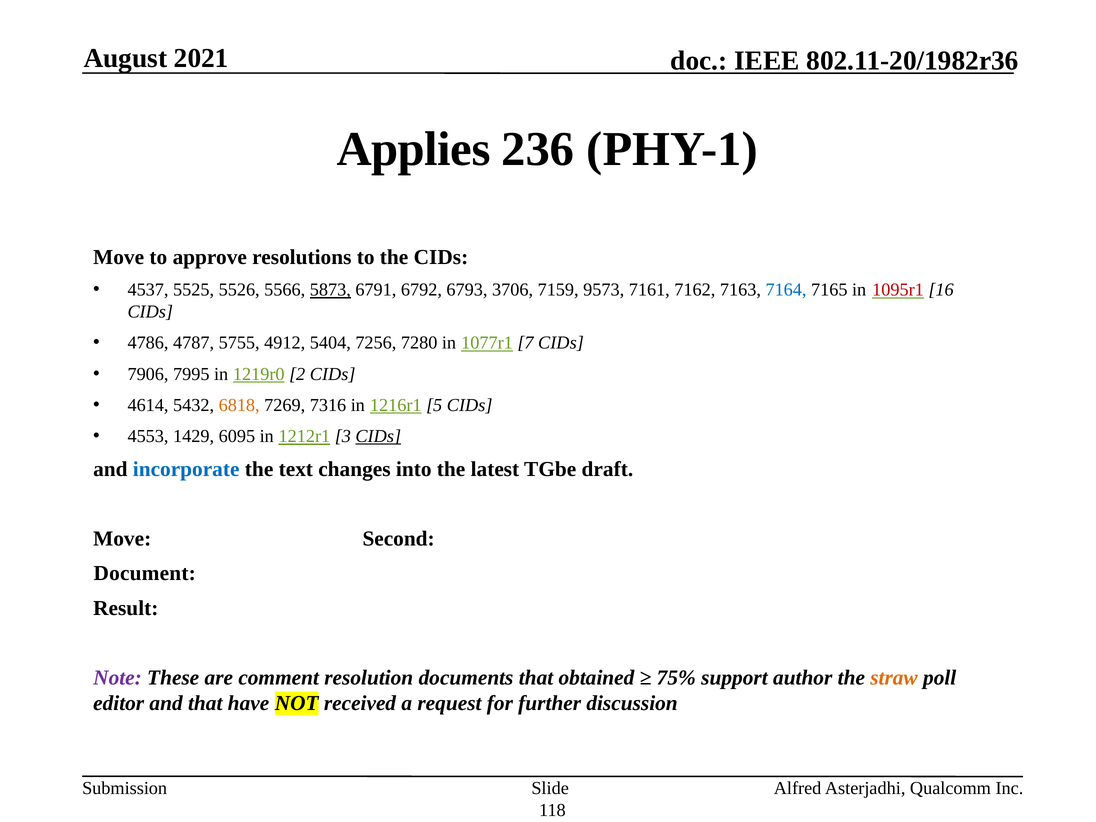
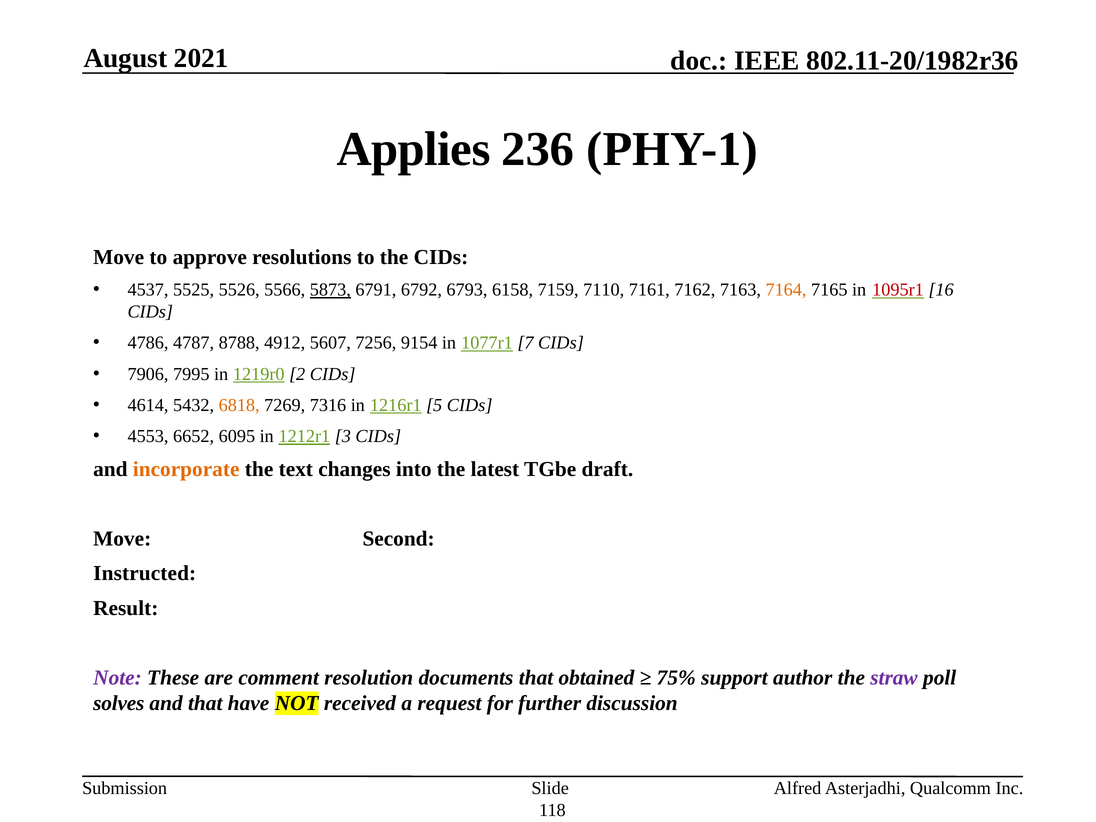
3706: 3706 -> 6158 (513, 290)
9573: 9573 -> 7110 (604, 290)
7164 colour: blue -> orange (786, 290)
5755: 5755 -> 8788 (239, 343)
5404: 5404 -> 5607 (330, 343)
7280: 7280 -> 9154 (419, 343)
1429: 1429 -> 6652 (194, 436)
CIDs underline: present -> none (378, 436)
incorporate colour: blue -> orange (186, 469)
Document: Document -> Instructed (145, 573)
straw colour: orange -> purple (894, 678)
editor: editor -> solves (119, 703)
